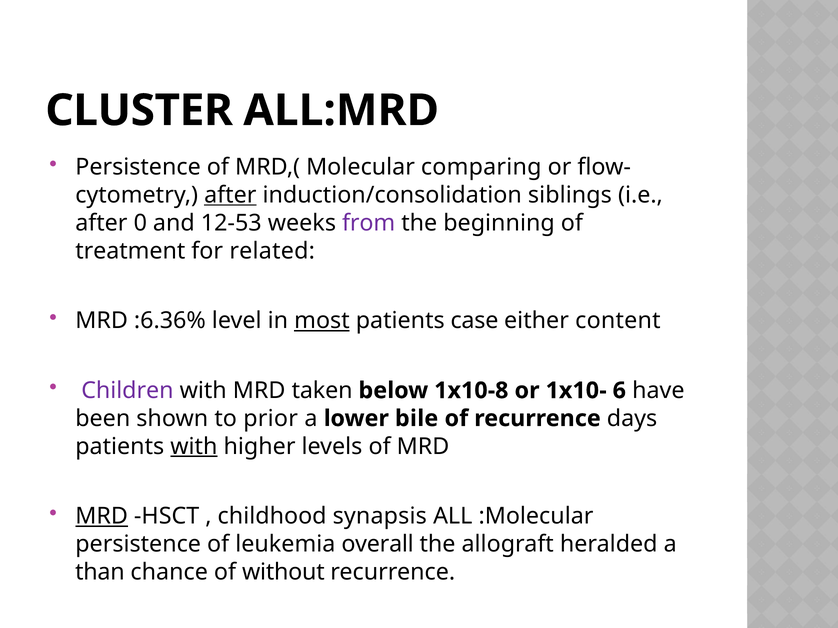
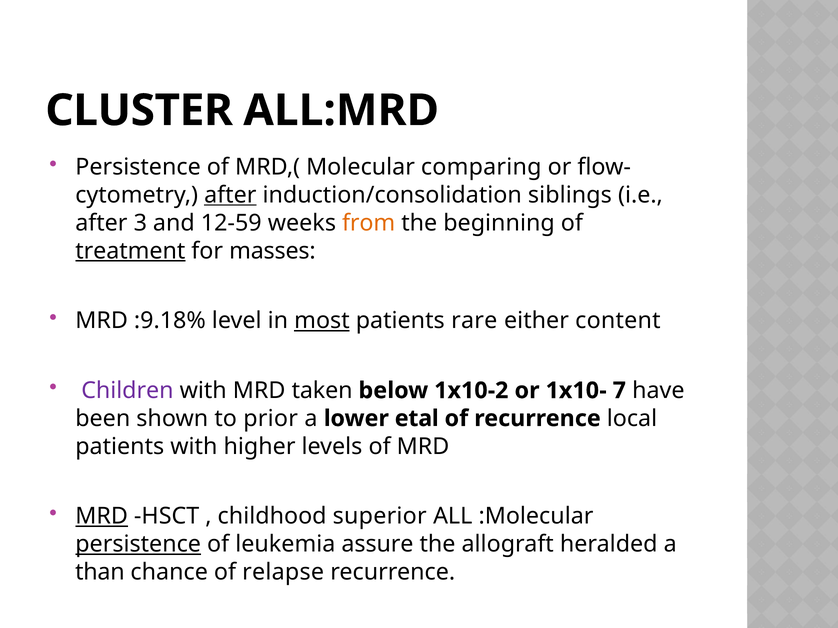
0: 0 -> 3 (140, 223)
12-53: 12-53 -> 12-59 (231, 223)
from colour: purple -> orange (369, 223)
treatment underline: none -> present (130, 251)
related: related -> masses (272, 251)
:6.36%: :6.36% -> :9.18% (170, 321)
case: case -> rare (474, 321)
1x10-8: 1x10-8 -> 1x10-2 (471, 391)
6: 6 -> 7 (619, 391)
bile: bile -> etal (417, 419)
days: days -> local (632, 419)
with underline: present -> none (194, 447)
synapsis: synapsis -> superior (380, 517)
persistence underline: none -> present (138, 545)
overall: overall -> assure (377, 545)
without: without -> relapse (283, 572)
